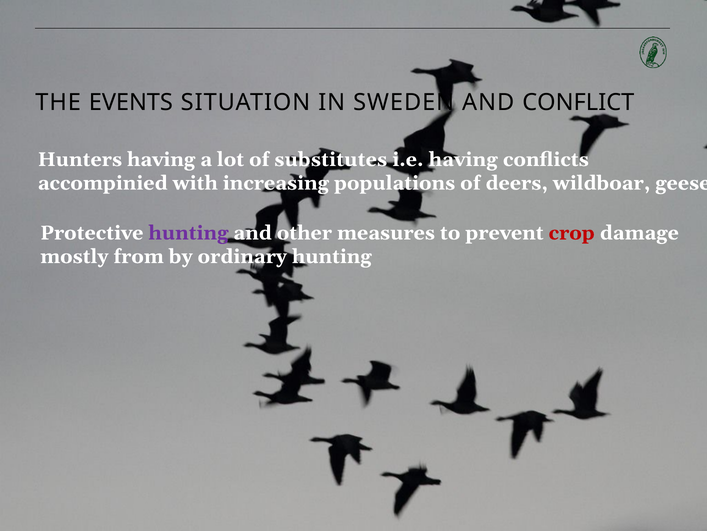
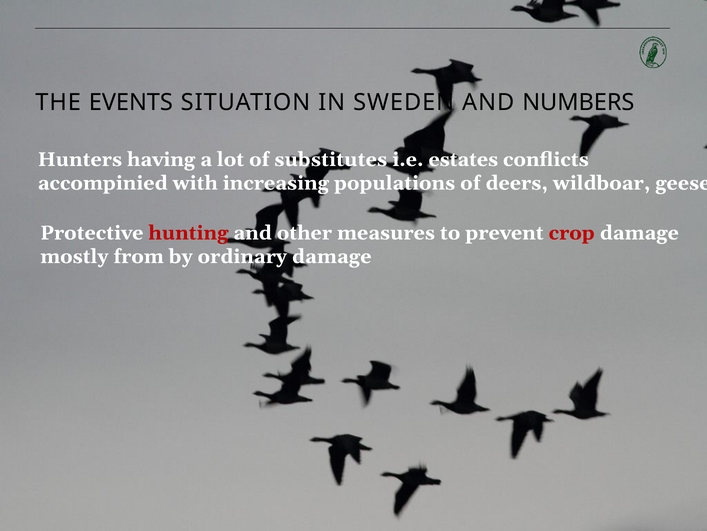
CONFLICT: CONFLICT -> NUMBERS (578, 103)
i.e having: having -> estates (463, 159)
hunting colour: purple -> red (188, 233)
ordinary hunting: hunting -> damage (332, 256)
